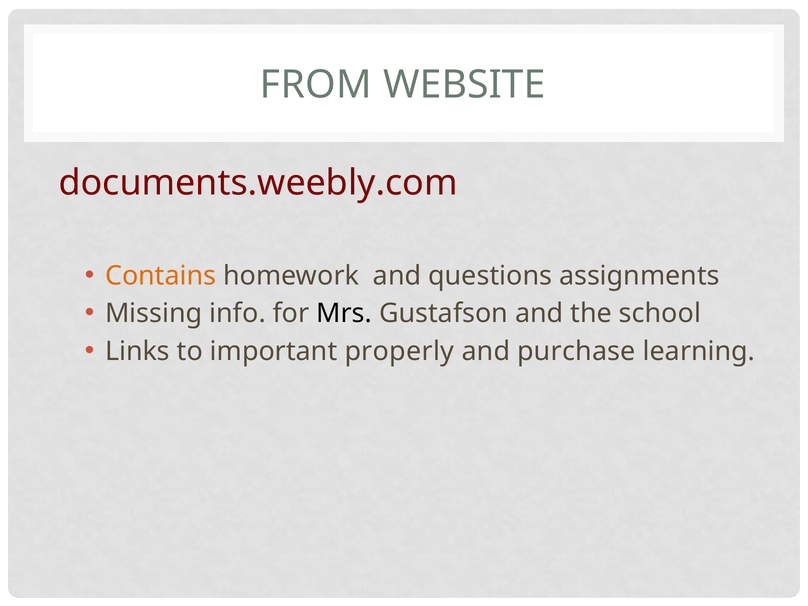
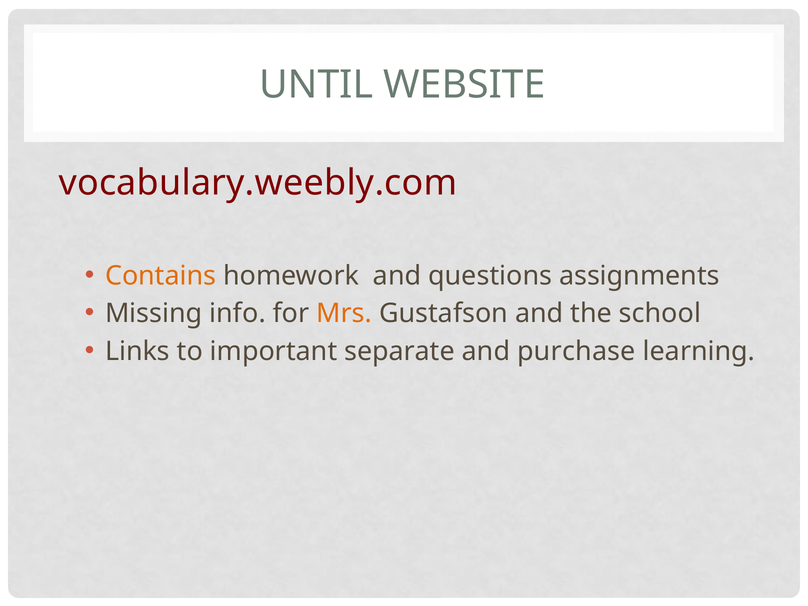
FROM: FROM -> UNTIL (316, 85)
documents.weebly.com: documents.weebly.com -> vocabulary.weebly.com (258, 183)
Mrs colour: black -> orange (344, 313)
properly: properly -> separate (400, 351)
